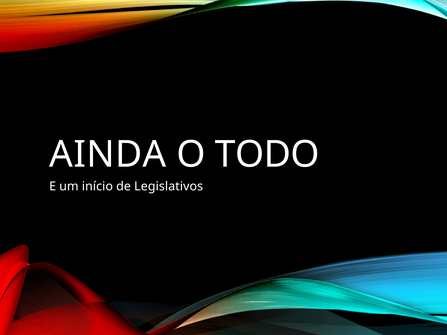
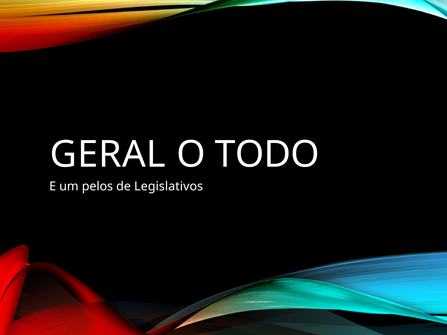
AINDA: AINDA -> GERAL (108, 155)
início: início -> pelos (97, 186)
